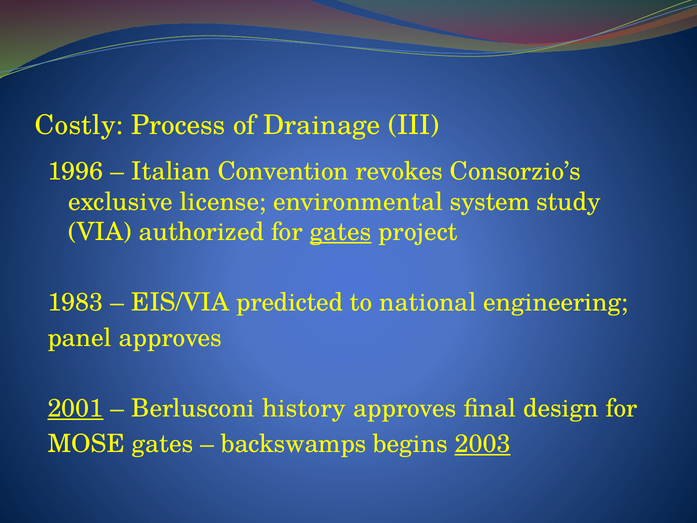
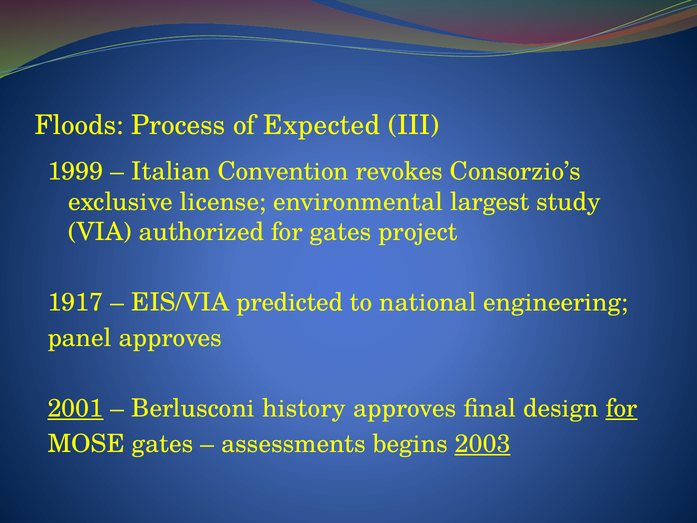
Costly: Costly -> Floods (79, 125)
Drainage: Drainage -> Expected (322, 125)
1996: 1996 -> 1999 (75, 171)
system: system -> largest (490, 202)
gates underline: present -> none (341, 232)
1983: 1983 -> 1917 (75, 302)
for underline: none -> present (622, 408)
backswamps: backswamps -> assessments (294, 444)
